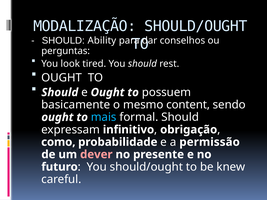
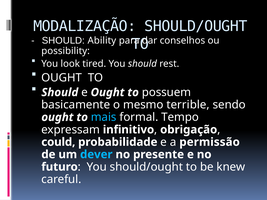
perguntas: perguntas -> possibility (66, 51)
content: content -> terrible (188, 105)
formal Should: Should -> Tempo (180, 117)
como: como -> could (58, 142)
dever colour: pink -> light blue (96, 155)
